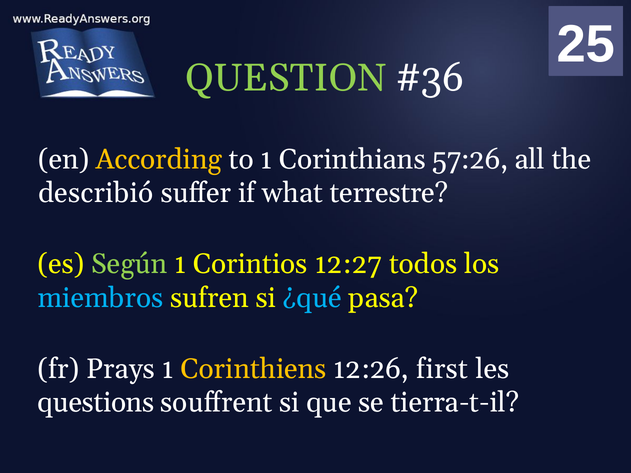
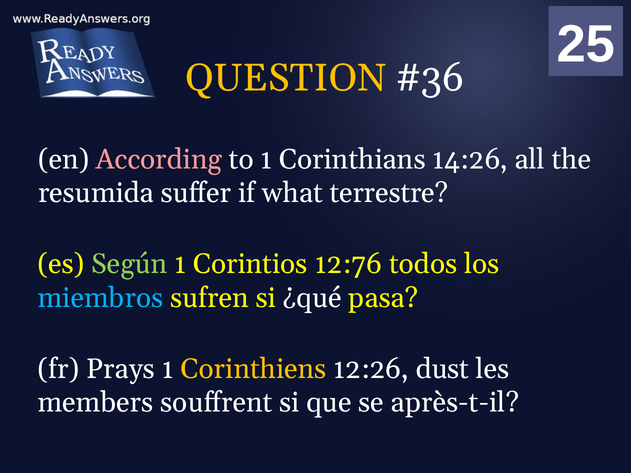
QUESTION colour: light green -> yellow (286, 78)
According colour: yellow -> pink (159, 160)
57:26: 57:26 -> 14:26 (470, 160)
describió: describió -> resumida (96, 193)
12:27: 12:27 -> 12:76 (348, 264)
¿qué colour: light blue -> white (312, 298)
first: first -> dust (442, 369)
questions: questions -> members (96, 403)
tierra-t-il: tierra-t-il -> après-t-il (455, 403)
